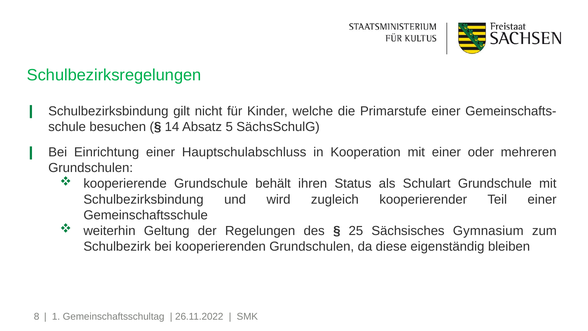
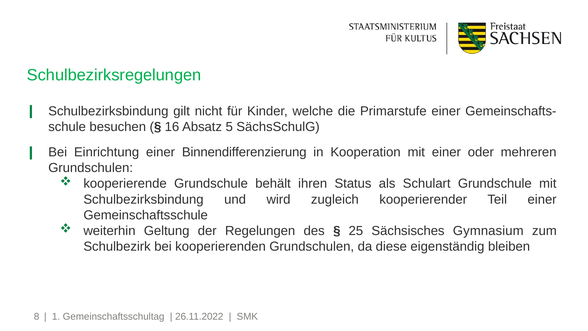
14: 14 -> 16 (172, 127)
Hauptschulabschluss: Hauptschulabschluss -> Binnendifferenzierung (244, 152)
